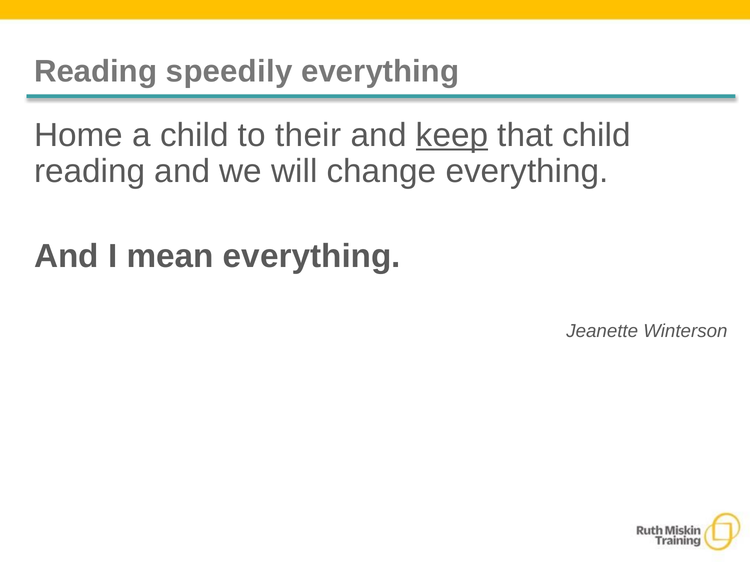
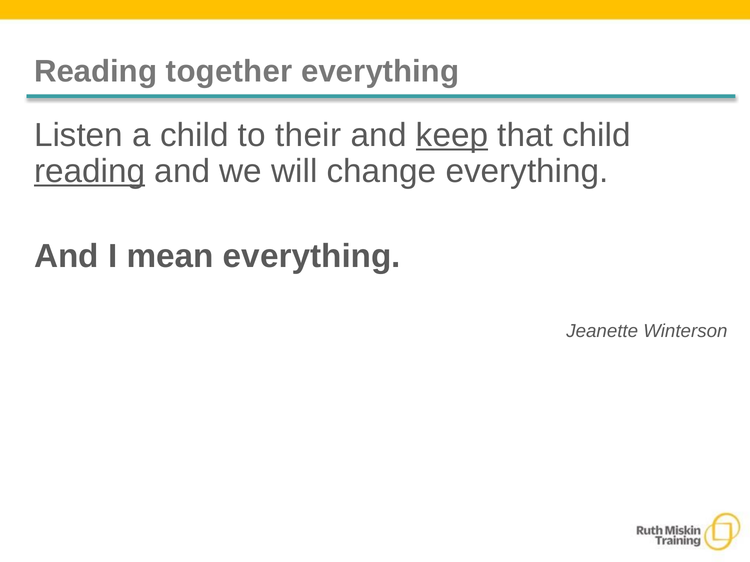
speedily: speedily -> together (229, 71)
Home: Home -> Listen (78, 135)
reading underline: none -> present (90, 171)
